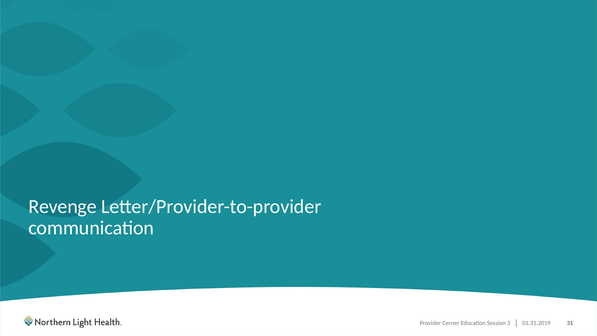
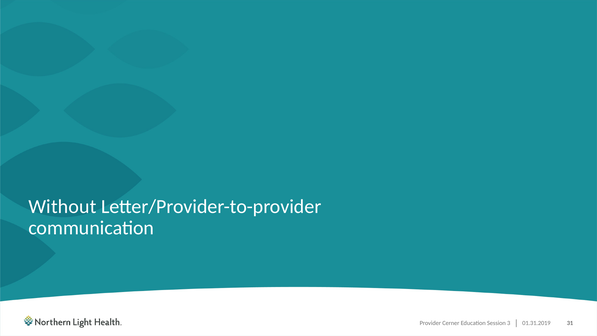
Revenge: Revenge -> Without (62, 206)
